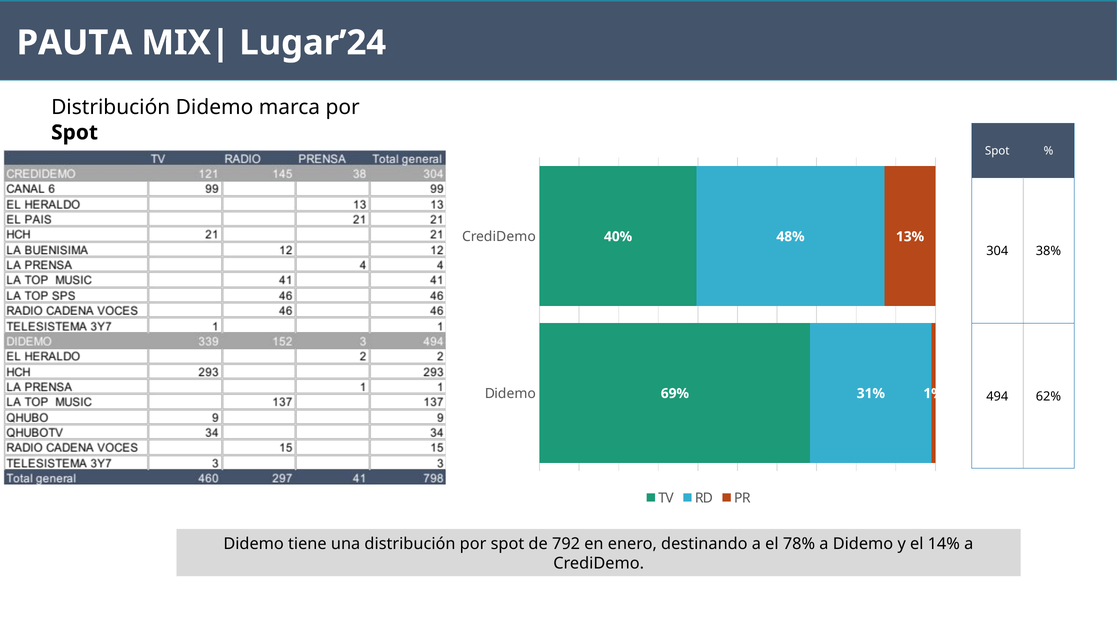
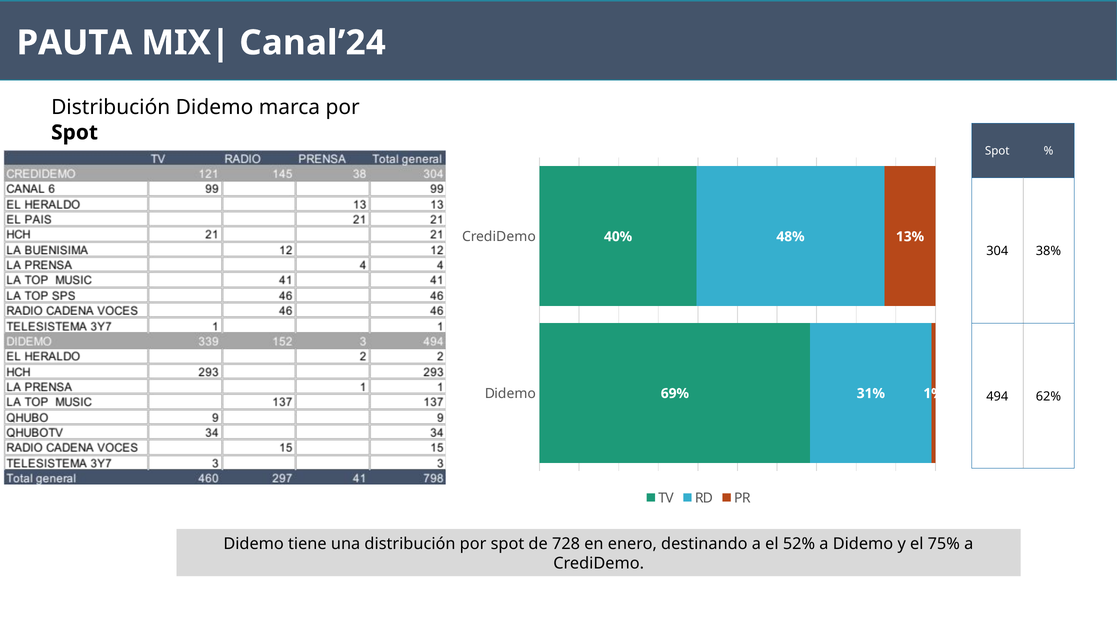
Lugar’24: Lugar’24 -> Canal’24 (313, 43)
792: 792 -> 728 (566, 544)
78%: 78% -> 52% (799, 544)
14%: 14% -> 75% (944, 544)
